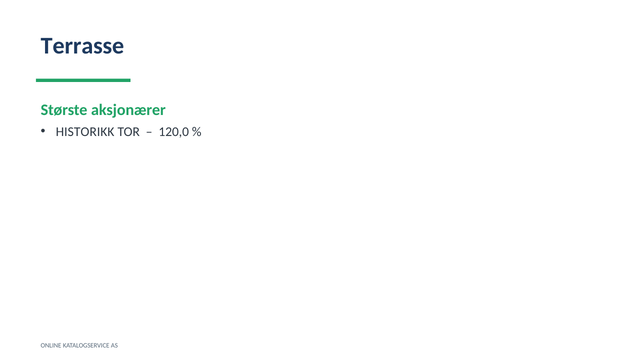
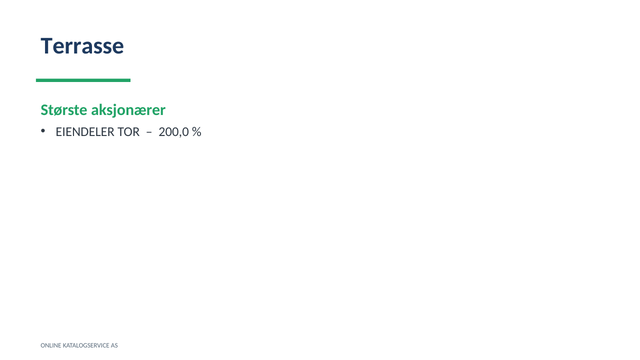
HISTORIKK: HISTORIKK -> EIENDELER (85, 132)
120,0: 120,0 -> 200,0 (174, 132)
